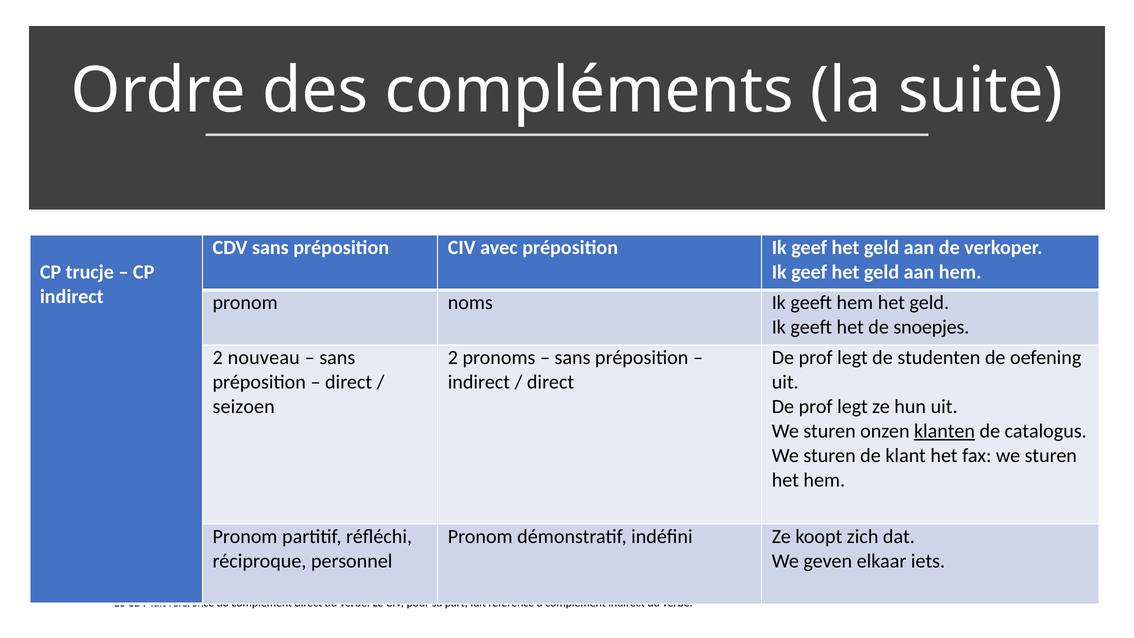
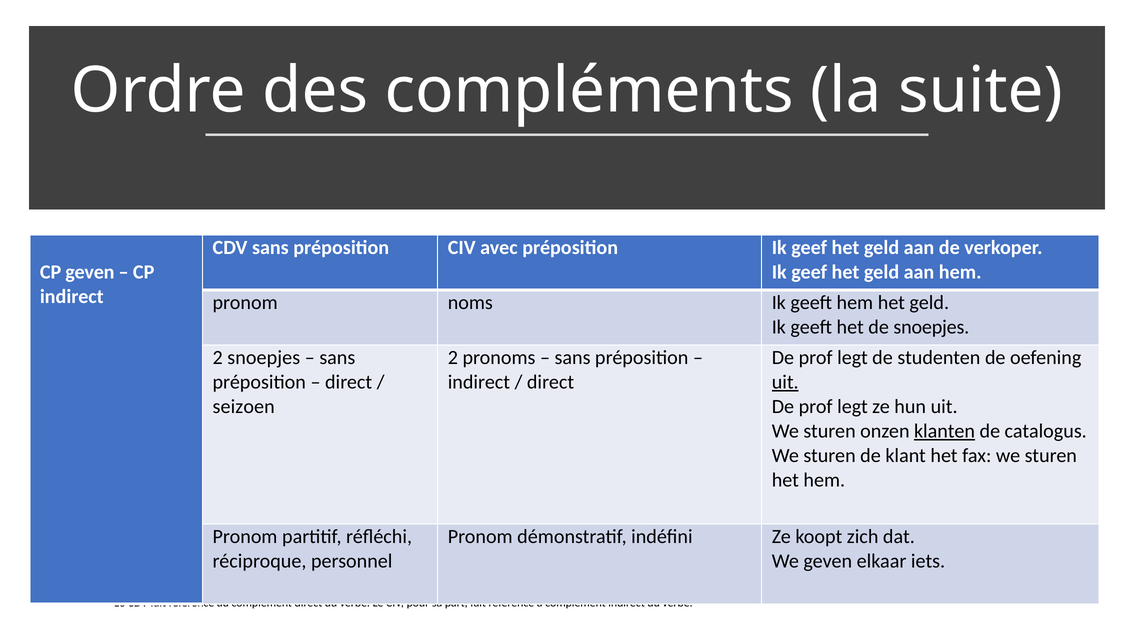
CP trucje: trucje -> geven (90, 272)
2 nouveau: nouveau -> snoepjes (264, 357)
uit underline: none -> present (785, 382)
